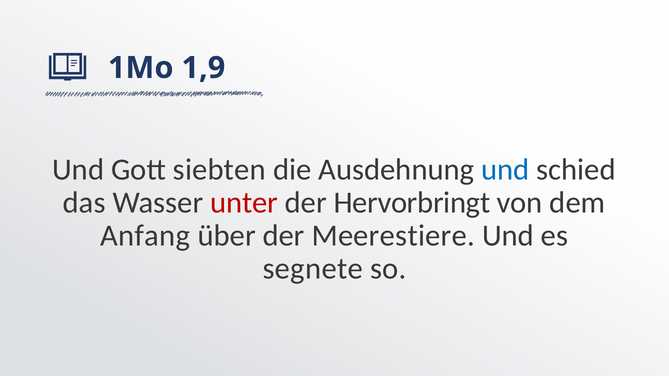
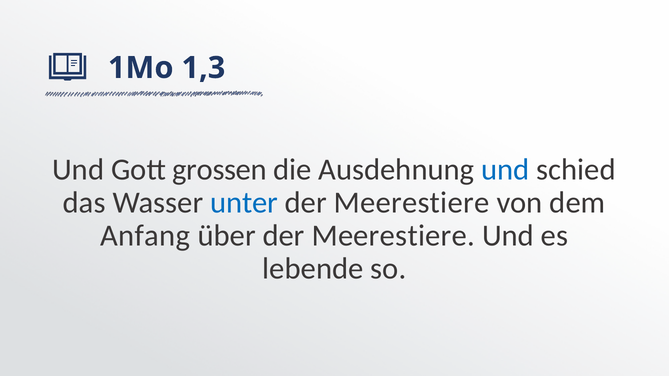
1,9: 1,9 -> 1,3 (203, 68)
siebten: siebten -> grossen (220, 170)
unter colour: red -> blue (244, 203)
Hervorbringt: Hervorbringt -> Meerestiere (412, 203)
segnete: segnete -> lebende (313, 269)
